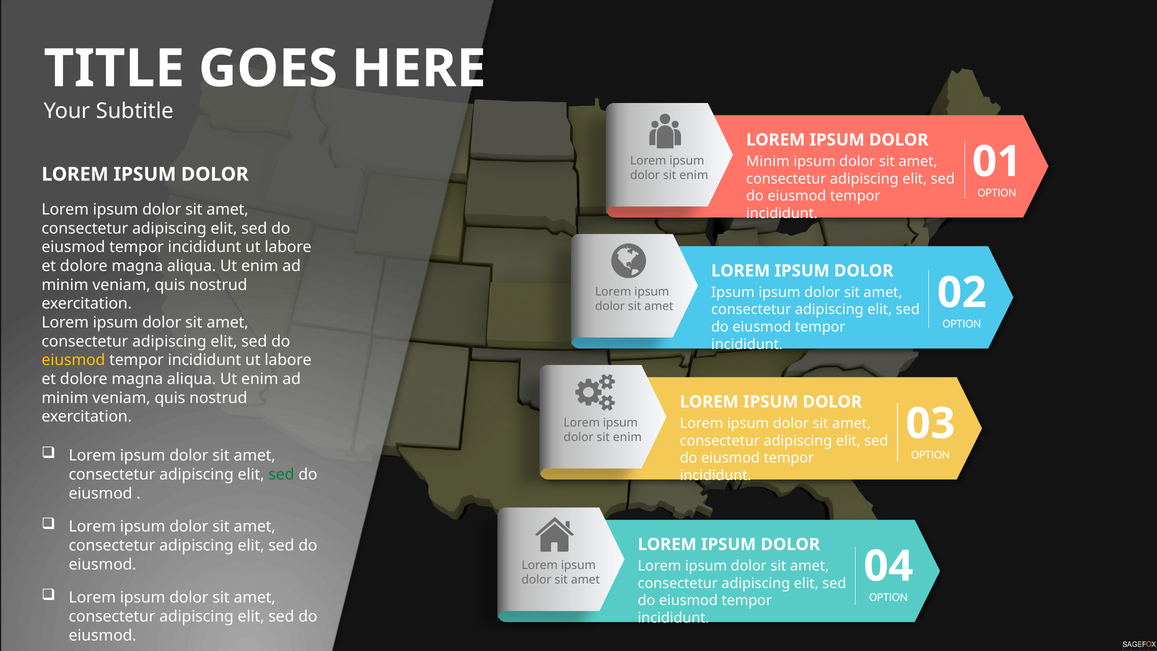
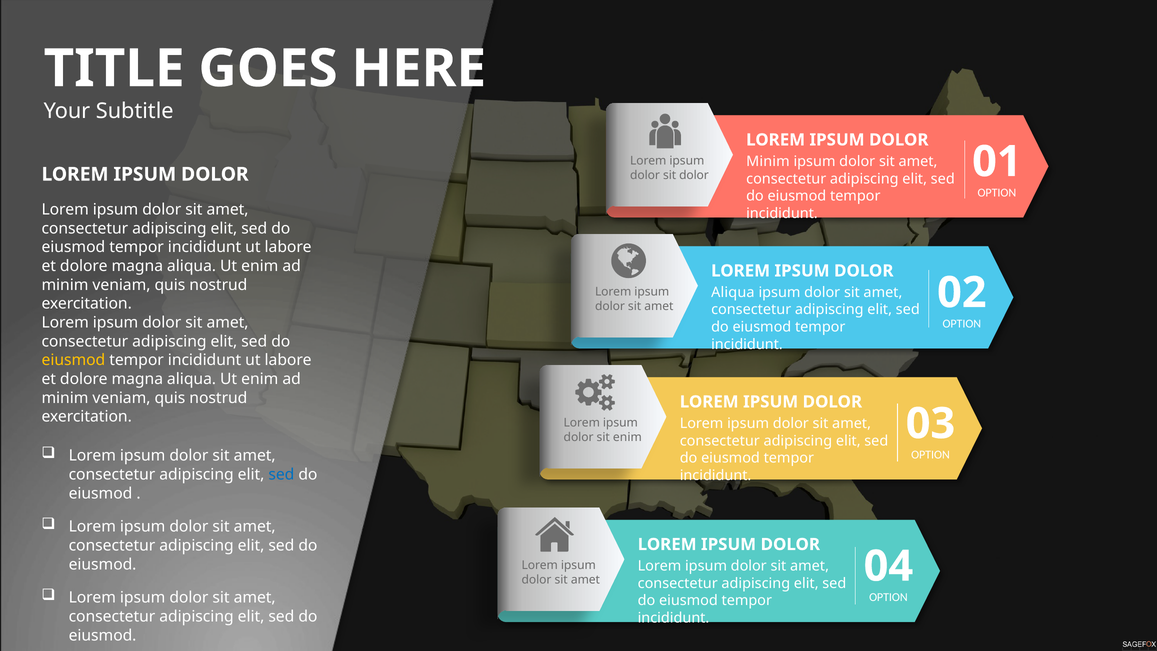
enim: enim -> dolor (694, 175)
Ipsum: Ipsum -> Aliqua (733, 292)
sed colour: green -> blue (281, 474)
